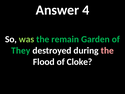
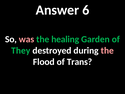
4: 4 -> 6 (86, 10)
was colour: light green -> pink (27, 39)
remain: remain -> healing (65, 39)
Cloke: Cloke -> Trans (79, 62)
